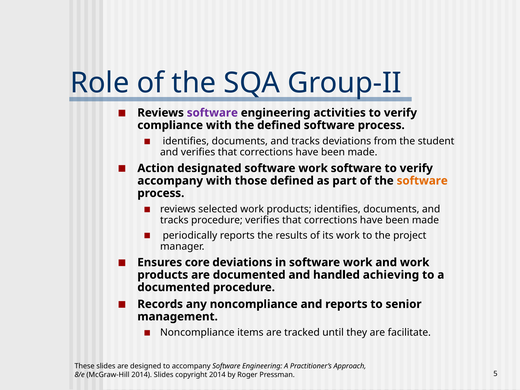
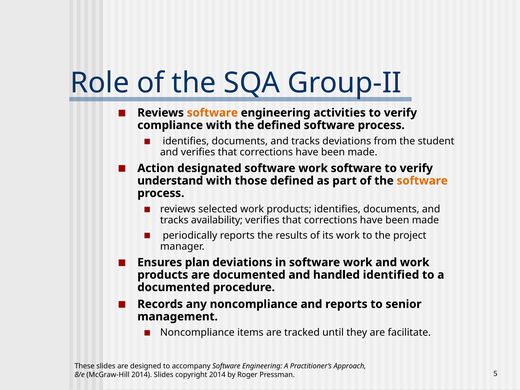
software colour: purple -> orange (212, 113)
accompany: accompany -> understand (170, 181)
tracks procedure: procedure -> availability (217, 220)
core: core -> plan (197, 262)
achieving: achieving -> identified (391, 275)
